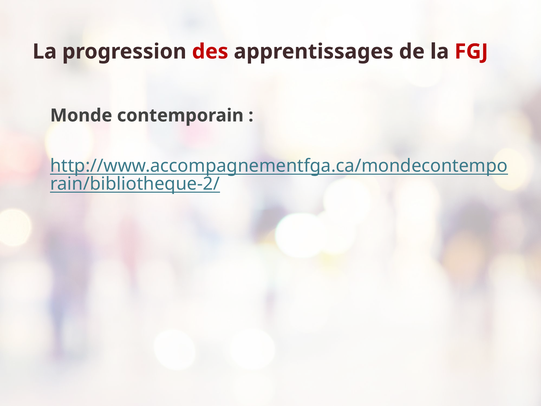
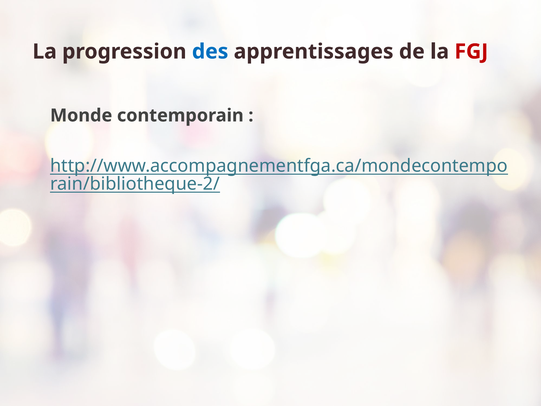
des colour: red -> blue (210, 52)
